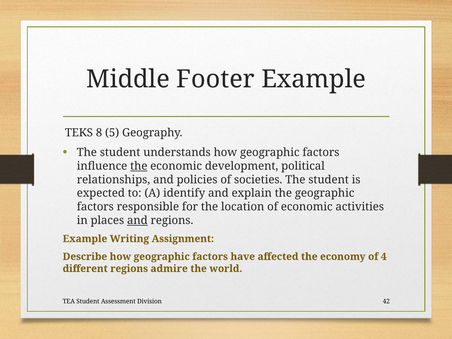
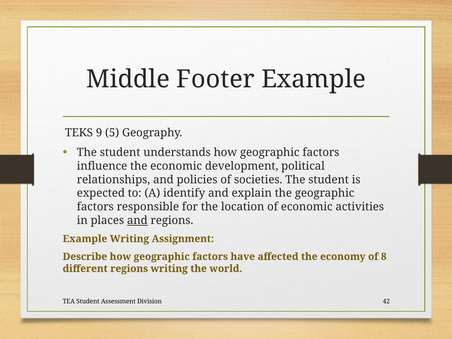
8: 8 -> 9 (99, 133)
the underline: present -> none (139, 166)
4: 4 -> 8 (384, 257)
regions admire: admire -> writing (169, 269)
